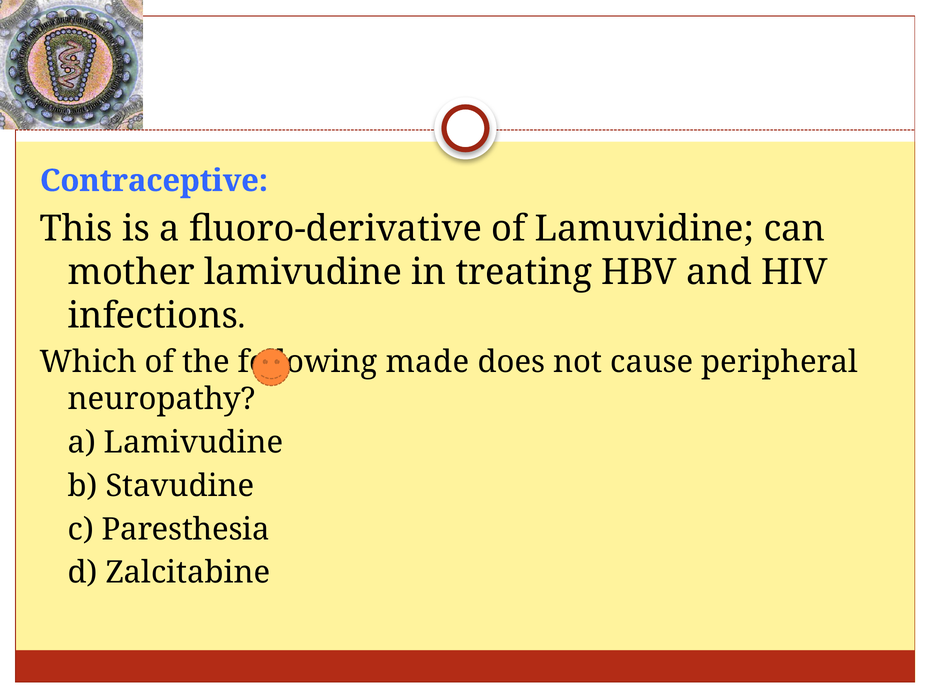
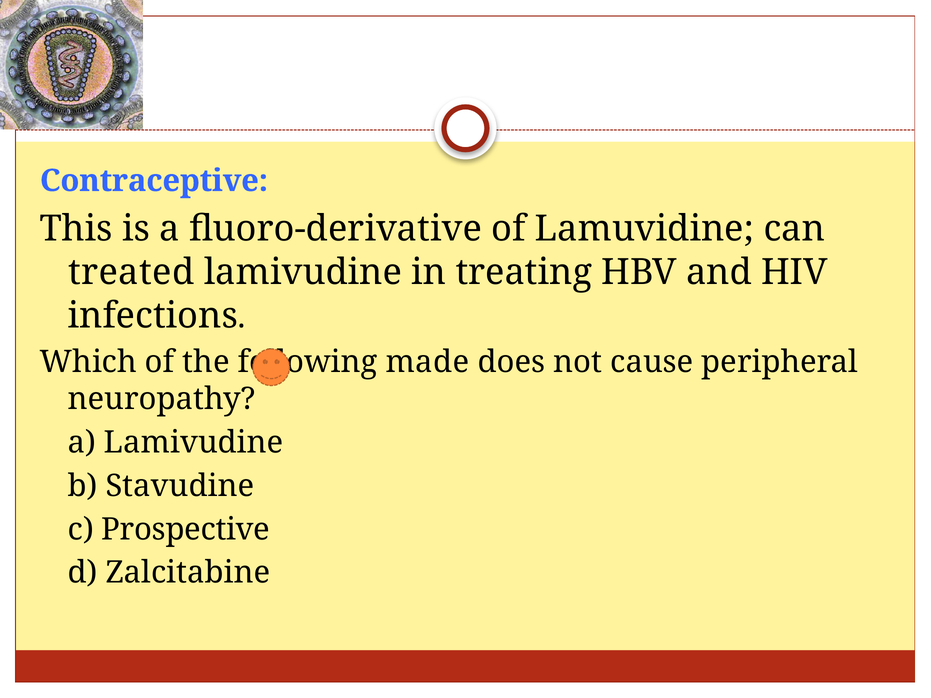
mother: mother -> treated (131, 272)
Paresthesia: Paresthesia -> Prospective (186, 530)
